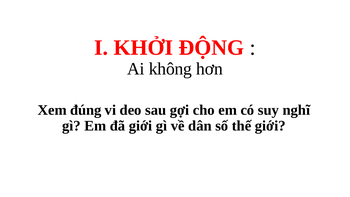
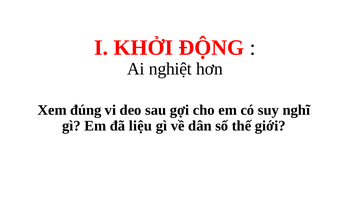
không: không -> nghiệt (170, 69)
đã giới: giới -> liệu (140, 126)
